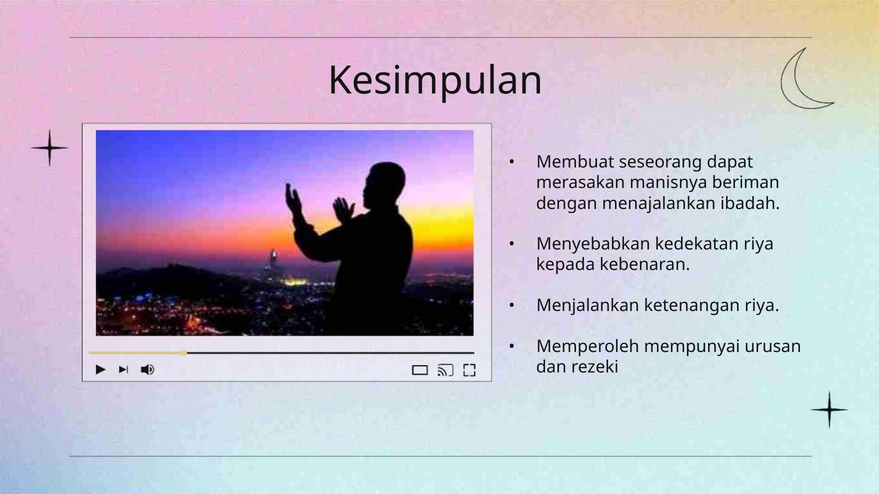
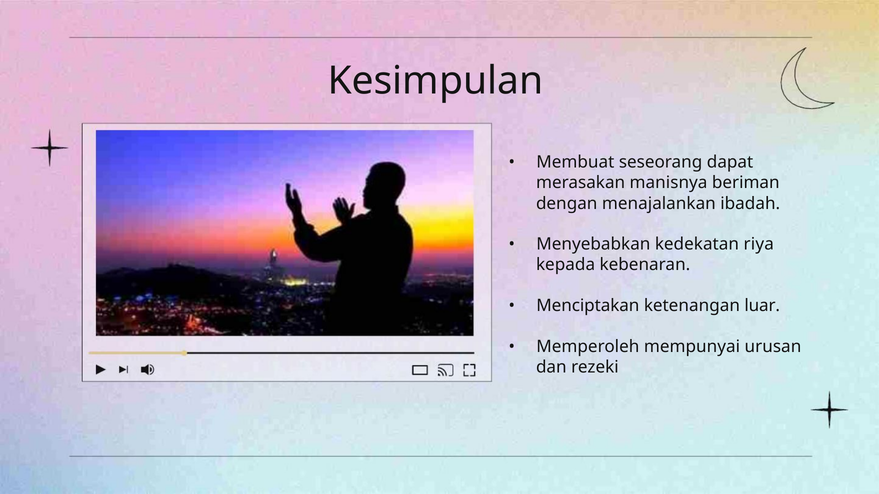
Menjalankan: Menjalankan -> Menciptakan (588, 306)
ketenangan riya: riya -> luar (762, 306)
